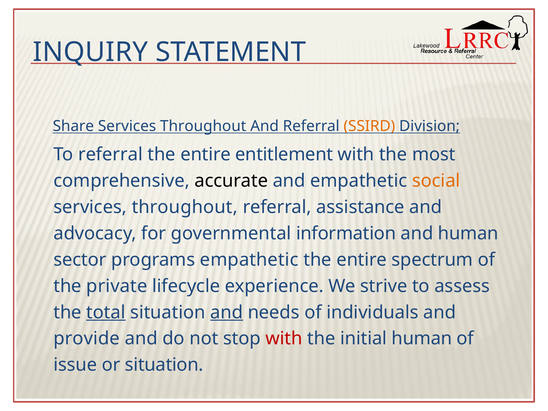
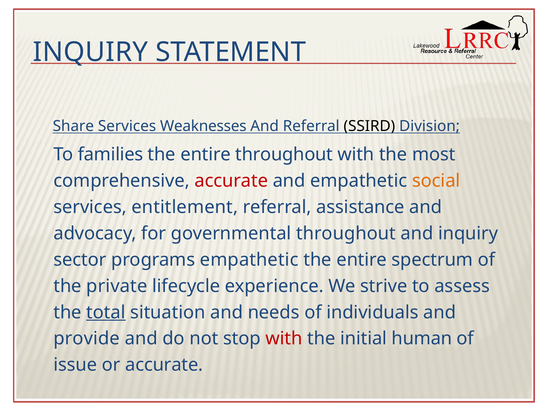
Throughout: Throughout -> Weaknesses (203, 126)
SSIRD colour: orange -> black (369, 126)
To referral: referral -> families (111, 155)
entire entitlement: entitlement -> throughout (284, 155)
accurate colour: black -> red (231, 181)
throughout: throughout -> entitlement (185, 207)
governmental information: information -> throughout (346, 233)
and human: human -> inquiry (468, 233)
and underline: present -> none (227, 312)
or situation: situation -> accurate (164, 365)
